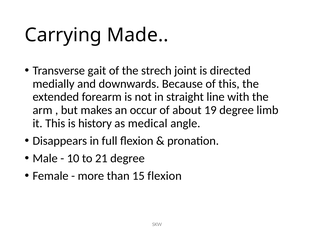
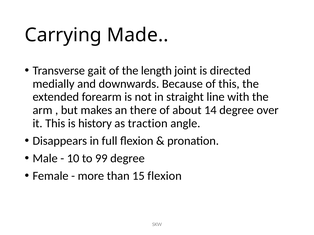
strech: strech -> length (156, 71)
occur: occur -> there (143, 110)
19: 19 -> 14 (210, 110)
limb: limb -> over (268, 110)
medical: medical -> traction (148, 124)
21: 21 -> 99 (101, 159)
